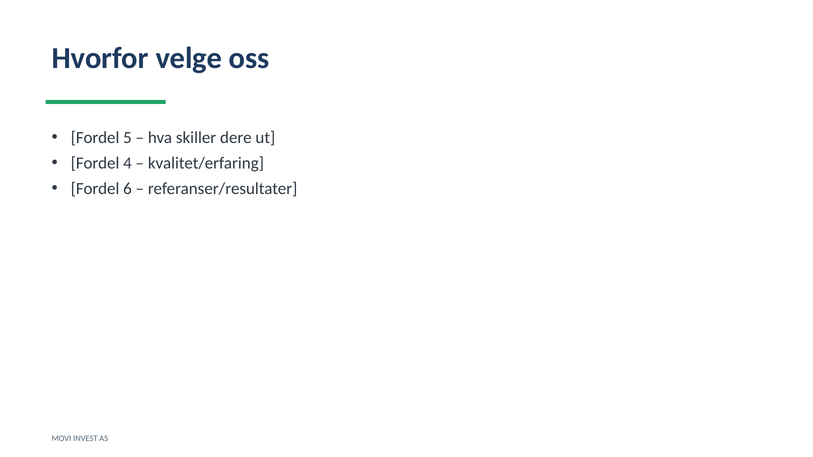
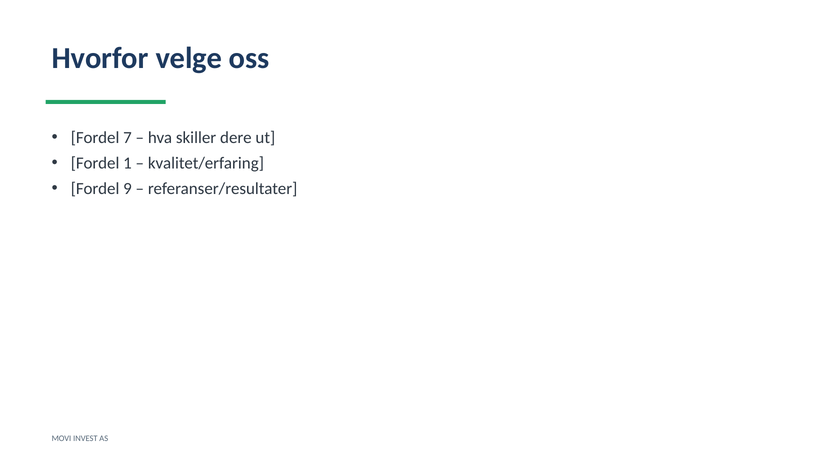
5: 5 -> 7 (127, 138)
4: 4 -> 1 (127, 163)
6: 6 -> 9 (127, 189)
